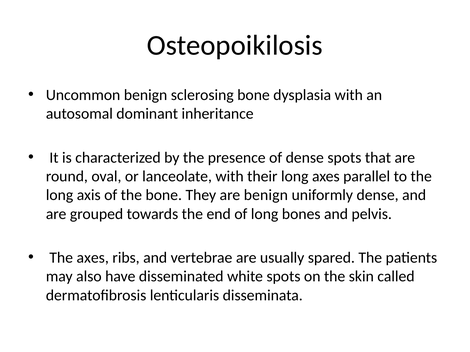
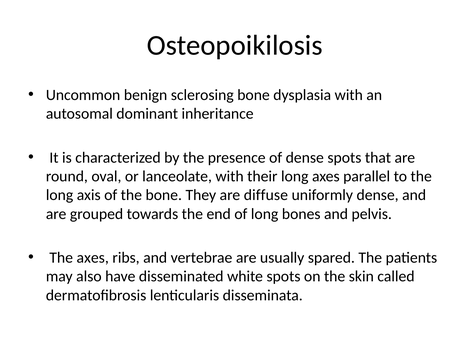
are benign: benign -> diffuse (266, 195)
